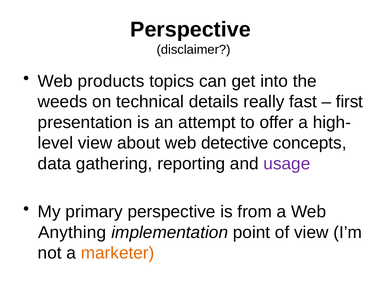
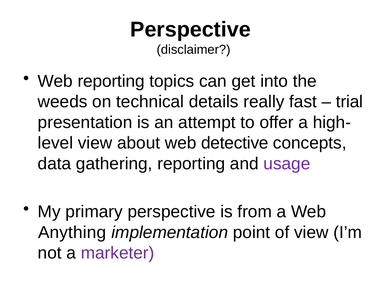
Web products: products -> reporting (111, 81)
first: first -> trial (349, 102)
marketer colour: orange -> purple (118, 253)
